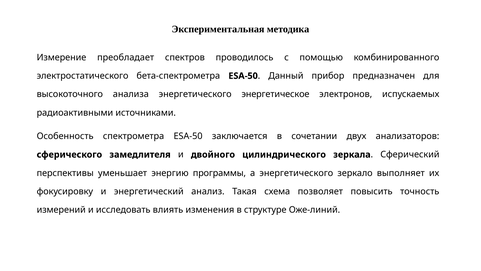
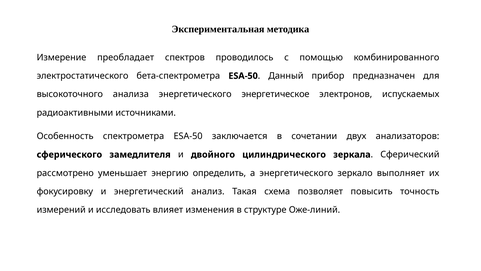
перспективы: перспективы -> рассмотрено (65, 173)
программы: программы -> определить (219, 173)
влиять: влиять -> влияет (168, 210)
